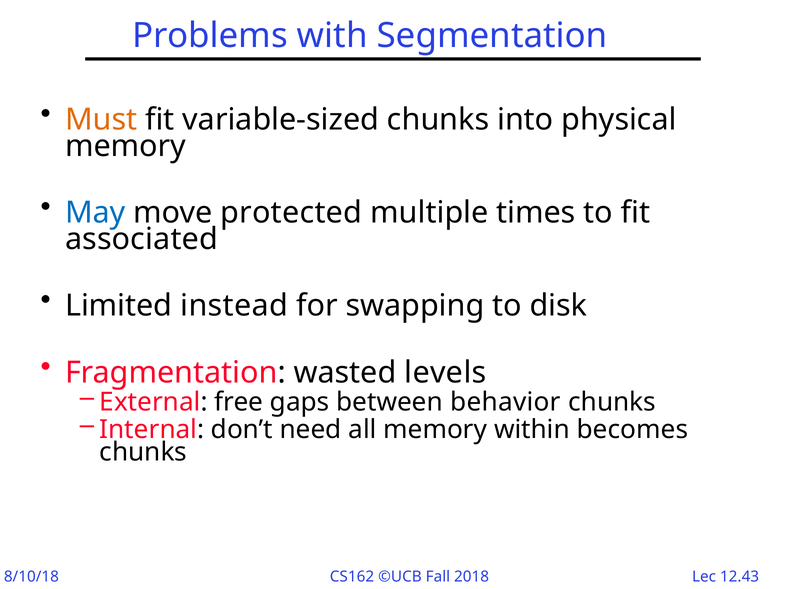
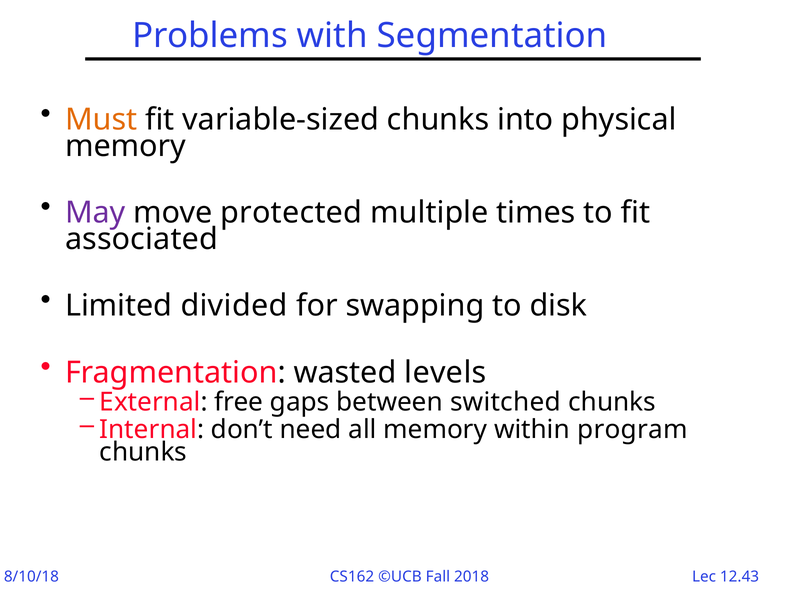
May colour: blue -> purple (95, 213)
instead: instead -> divided (234, 306)
behavior: behavior -> switched (505, 402)
becomes: becomes -> program (632, 430)
